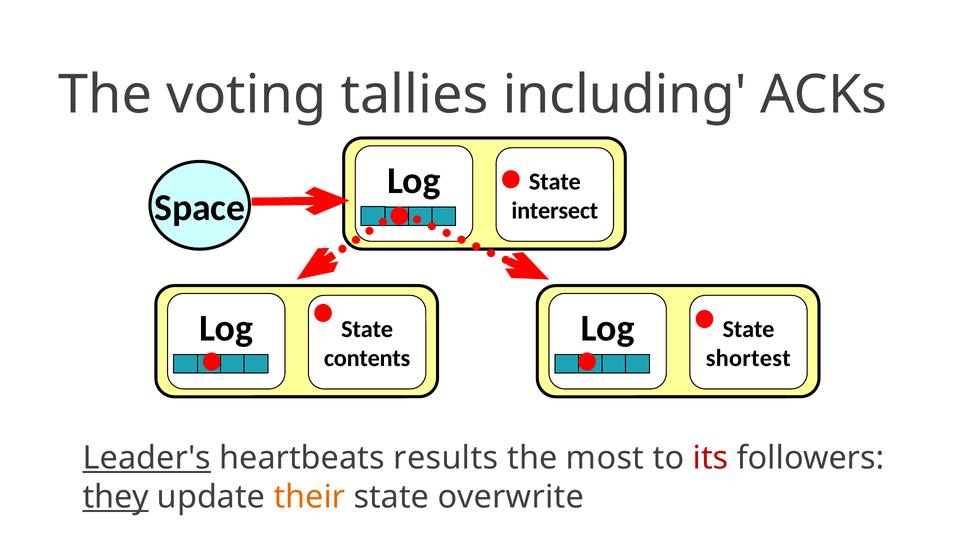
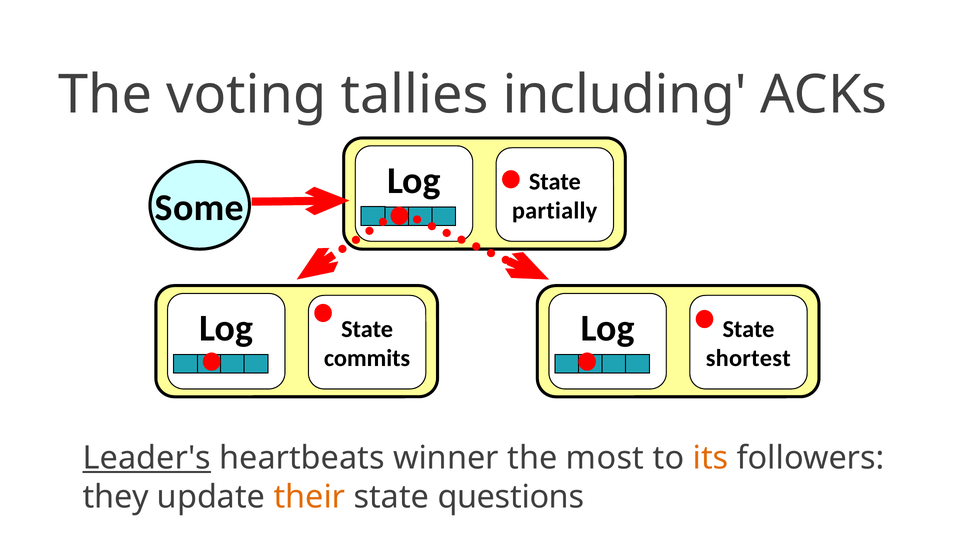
Space: Space -> Some (199, 208)
intersect: intersect -> partially (555, 211)
contents: contents -> commits (367, 359)
results: results -> winner (446, 458)
its colour: red -> orange (710, 458)
they underline: present -> none (116, 497)
overwrite: overwrite -> questions (511, 497)
